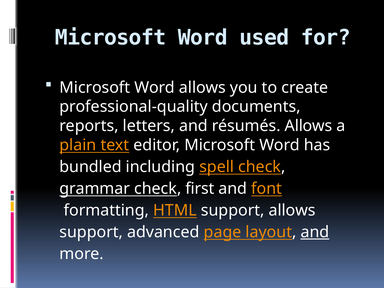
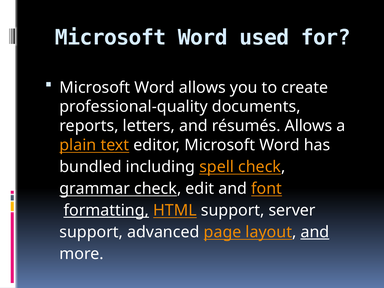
first: first -> edit (200, 189)
formatting underline: none -> present (106, 210)
support allows: allows -> server (292, 210)
